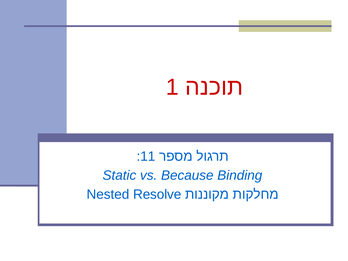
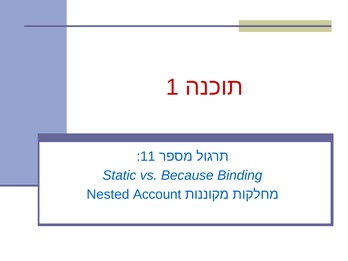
Resolve: Resolve -> Account (157, 194)
